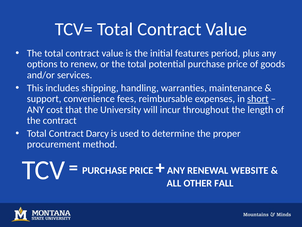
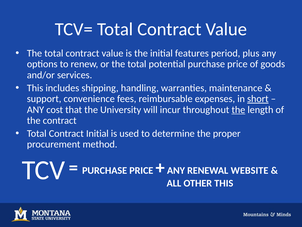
the underline: none -> present (238, 109)
Contract Darcy: Darcy -> Initial (97, 133)
OTHER FALL: FALL -> THIS (224, 183)
